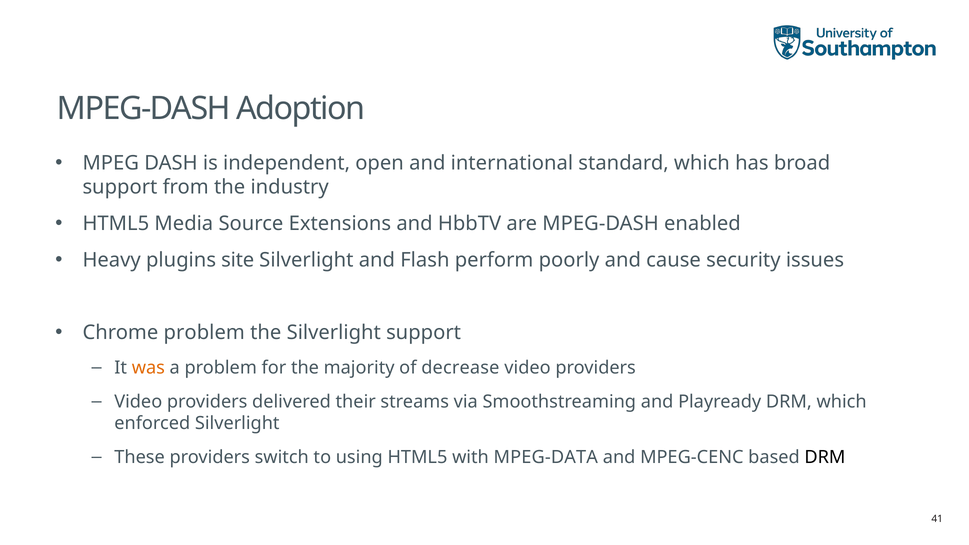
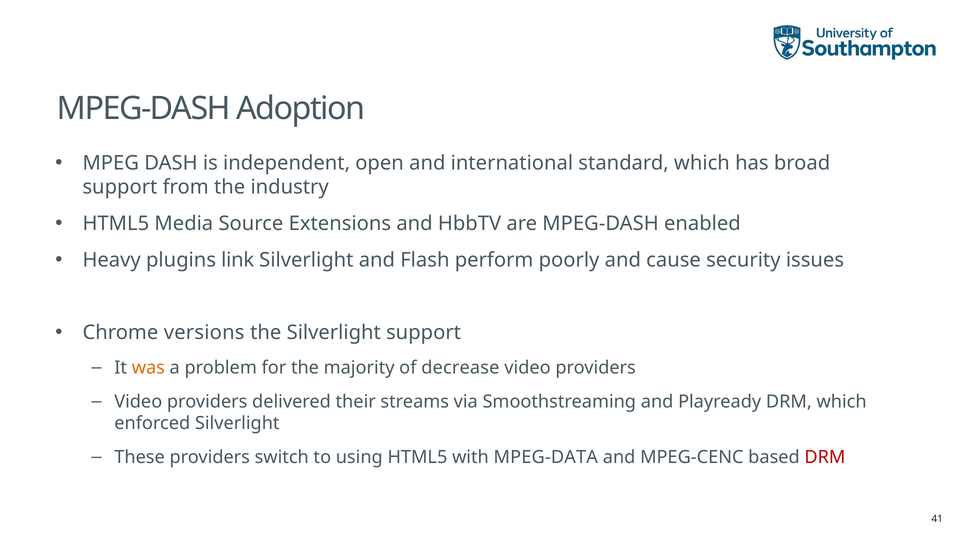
site: site -> link (238, 260)
Chrome problem: problem -> versions (204, 333)
DRM colour: black -> red (825, 457)
